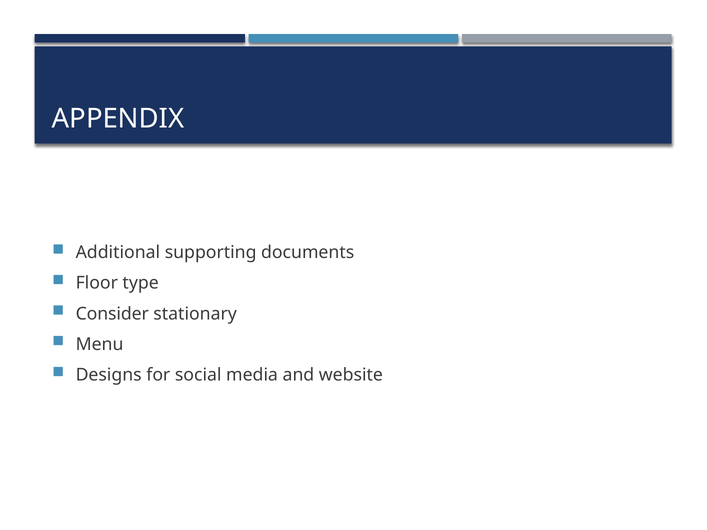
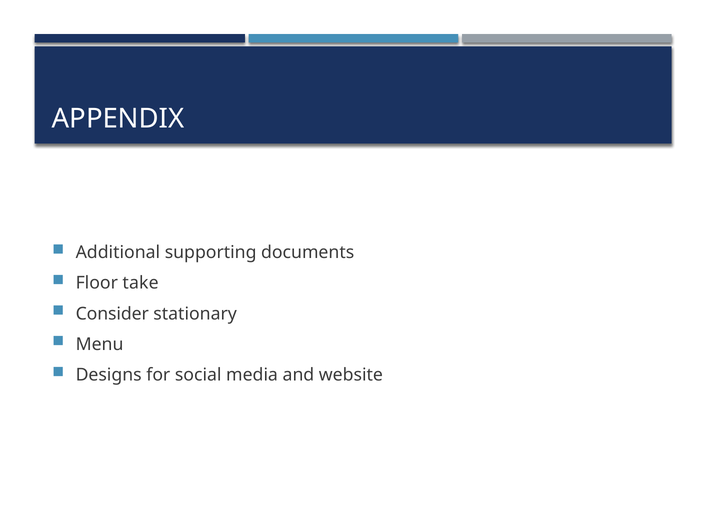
type: type -> take (141, 283)
